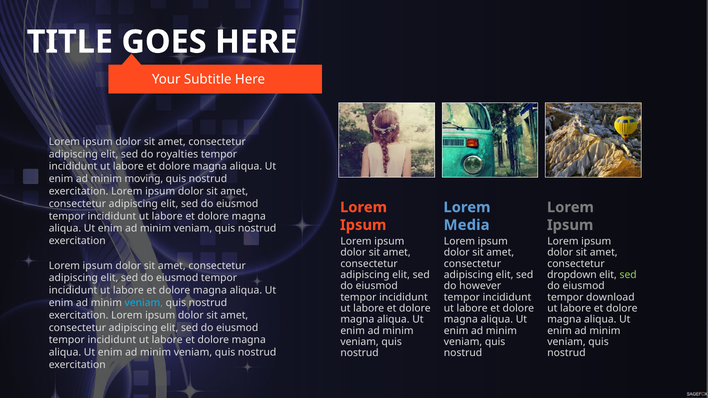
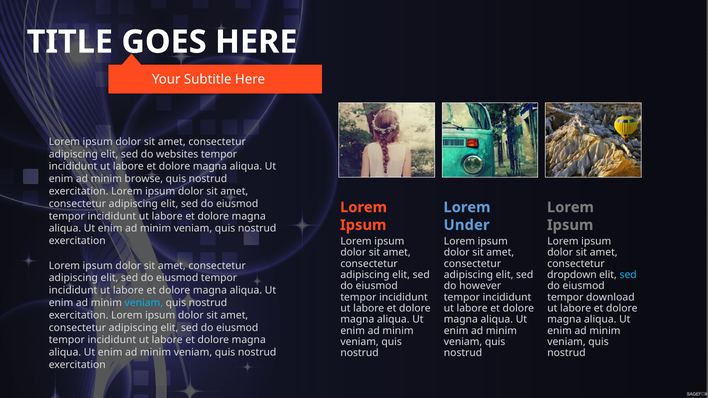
royalties: royalties -> websites (177, 154)
moving: moving -> browse (144, 179)
Media: Media -> Under (467, 225)
sed colour: light green -> light blue (628, 275)
